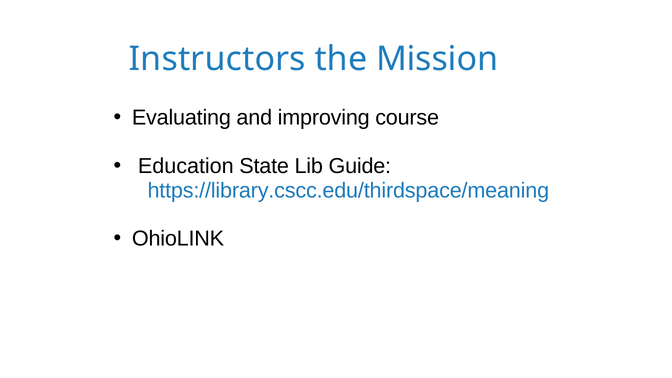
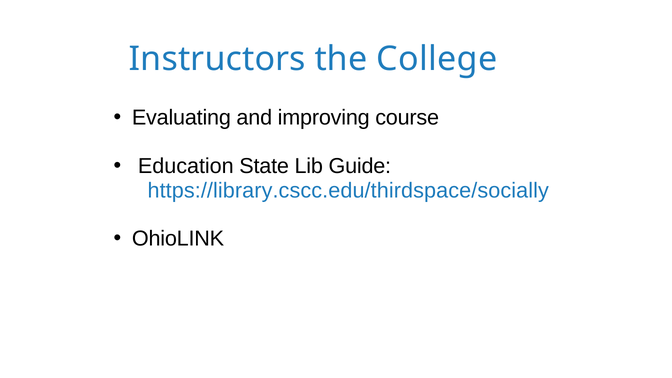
Mission: Mission -> College (437, 59)
https://library.cscc.edu/thirdspace/meaning: https://library.cscc.edu/thirdspace/meaning -> https://library.cscc.edu/thirdspace/socially (348, 190)
